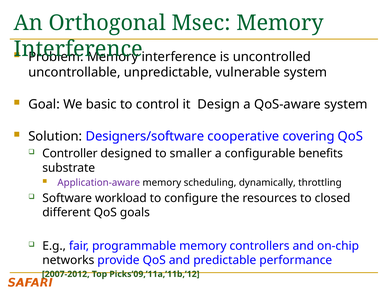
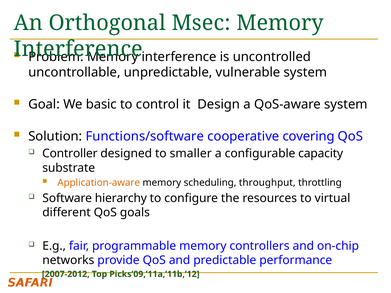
Designers/software: Designers/software -> Functions/software (145, 136)
benefits: benefits -> capacity (321, 154)
Application-aware colour: purple -> orange (99, 183)
dynamically: dynamically -> throughput (267, 183)
workload: workload -> hierarchy (121, 198)
closed: closed -> virtual (333, 198)
